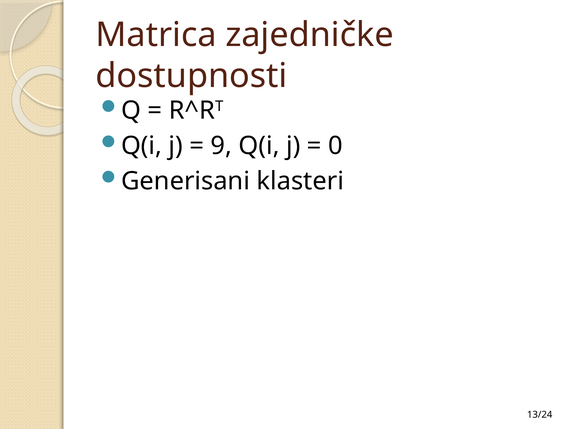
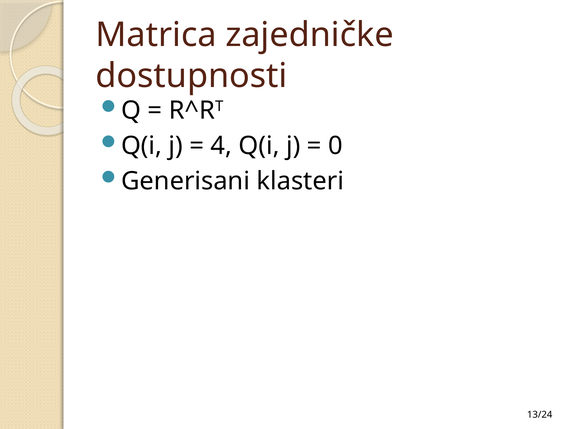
9: 9 -> 4 (221, 146)
